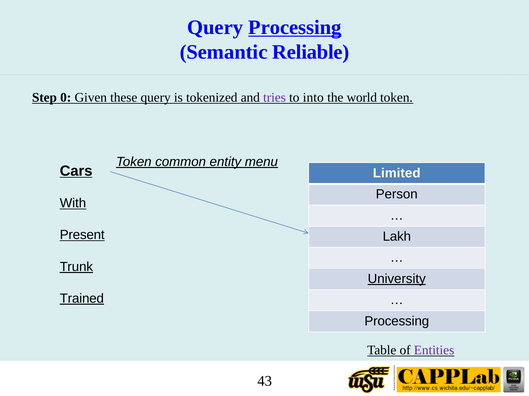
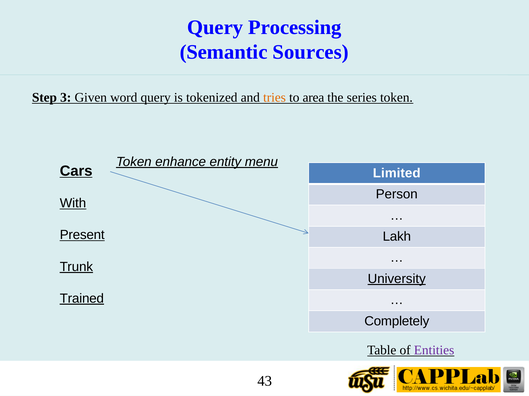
Processing underline: present -> none (295, 27)
Reliable: Reliable -> Sources (311, 52)
0: 0 -> 3 (66, 98)
these: these -> word (124, 98)
tries colour: purple -> orange (275, 98)
into: into -> area (313, 98)
world: world -> series (362, 98)
common: common -> enhance (181, 162)
Processing: Processing -> Completely (397, 322)
